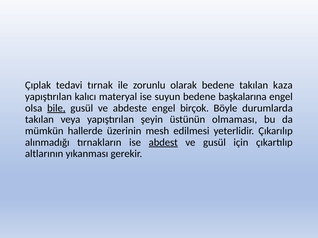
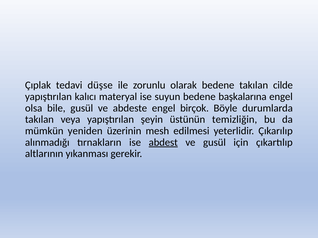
tırnak: tırnak -> düşse (100, 85)
kaza: kaza -> cilde (283, 85)
bile underline: present -> none (56, 108)
olmaması: olmaması -> temizliğin (235, 120)
hallerde: hallerde -> yeniden (85, 131)
